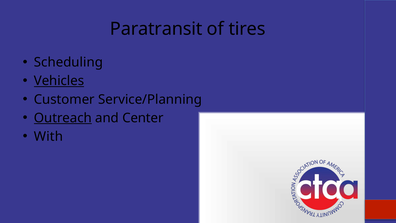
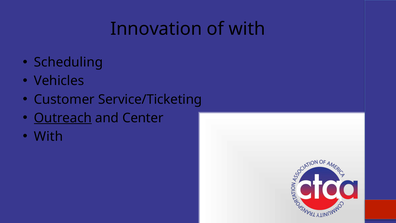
Paratransit: Paratransit -> Innovation (156, 29)
of tires: tires -> with (247, 29)
Vehicles underline: present -> none (59, 81)
Service/Planning: Service/Planning -> Service/Ticketing (150, 99)
